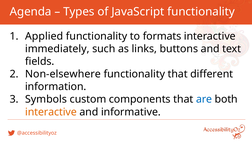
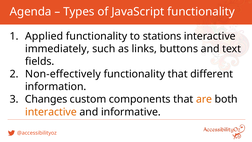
formats: formats -> stations (162, 36)
Non-elsewhere: Non-elsewhere -> Non-effectively (63, 74)
Symbols: Symbols -> Changes (46, 99)
are colour: blue -> orange (204, 99)
